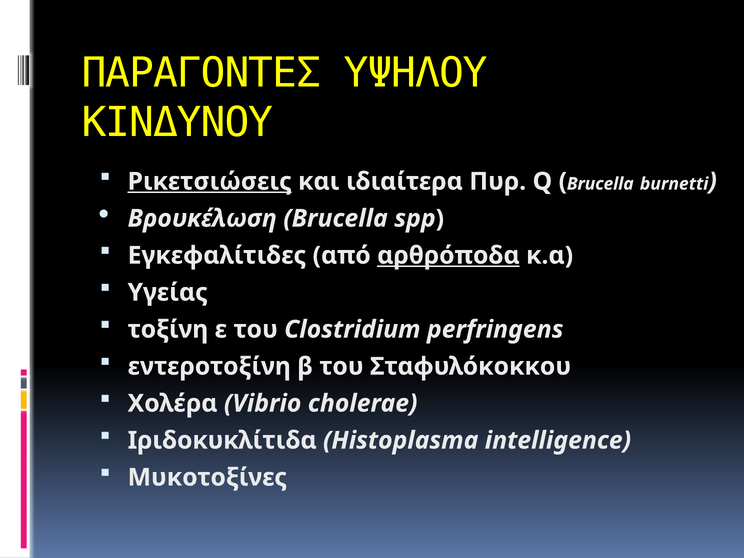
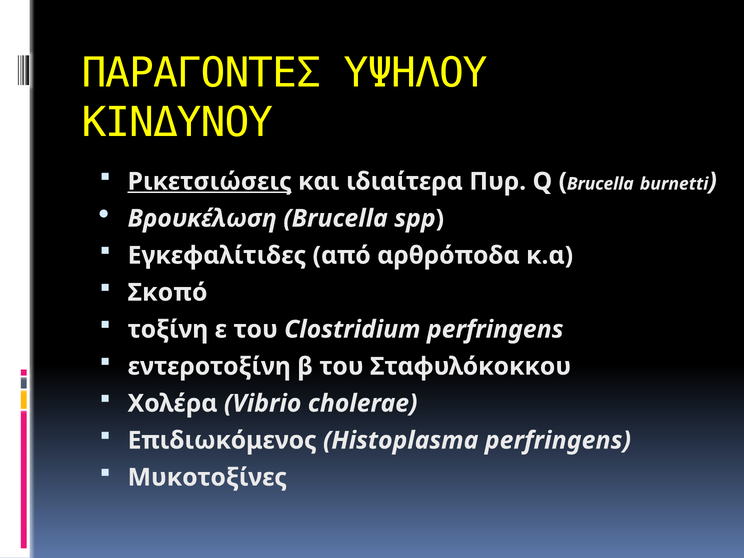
αρθρόποδα underline: present -> none (448, 255)
Υγείας: Υγείας -> Σκοπό (168, 292)
Ιριδοκυκλίτιδα: Ιριδοκυκλίτιδα -> Επιδιωκόμενος (222, 440)
Histoplasma intelligence: intelligence -> perfringens (558, 440)
